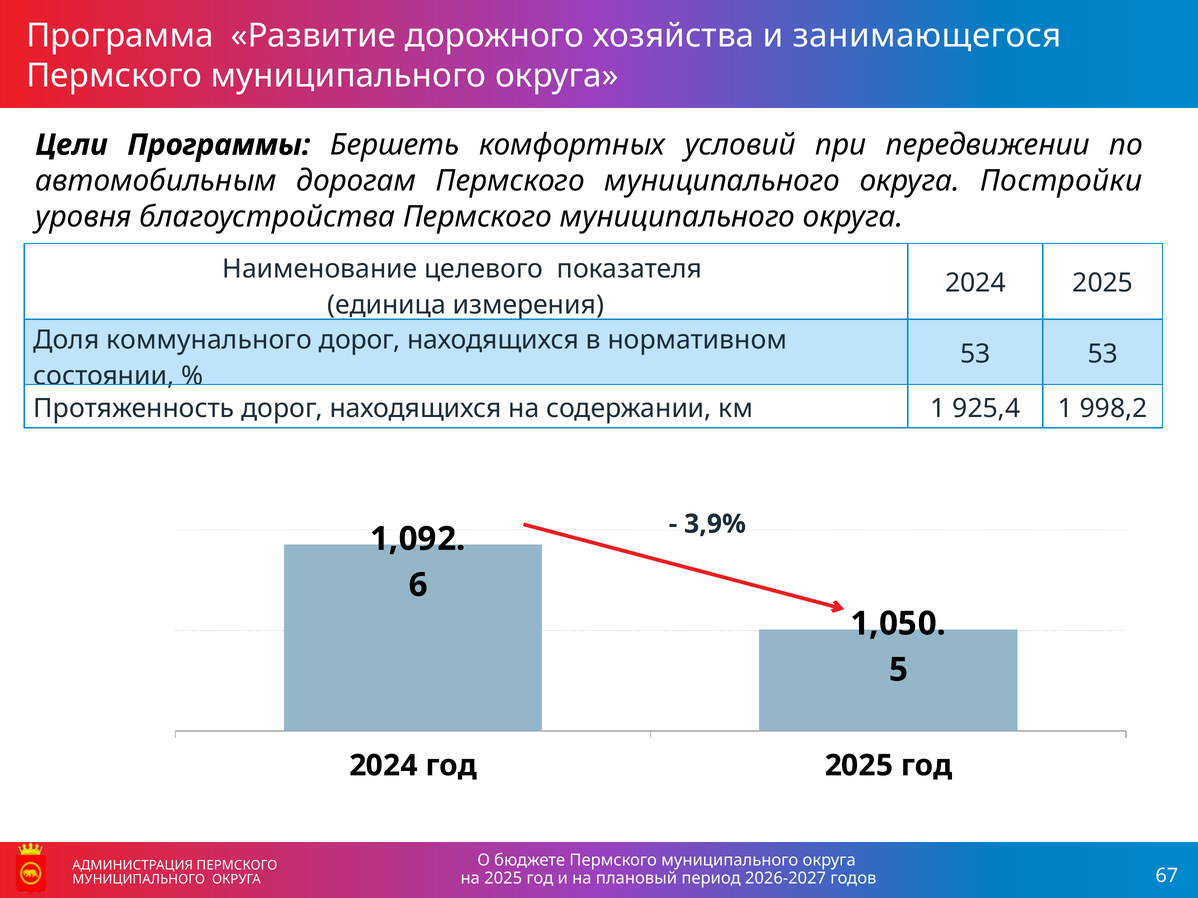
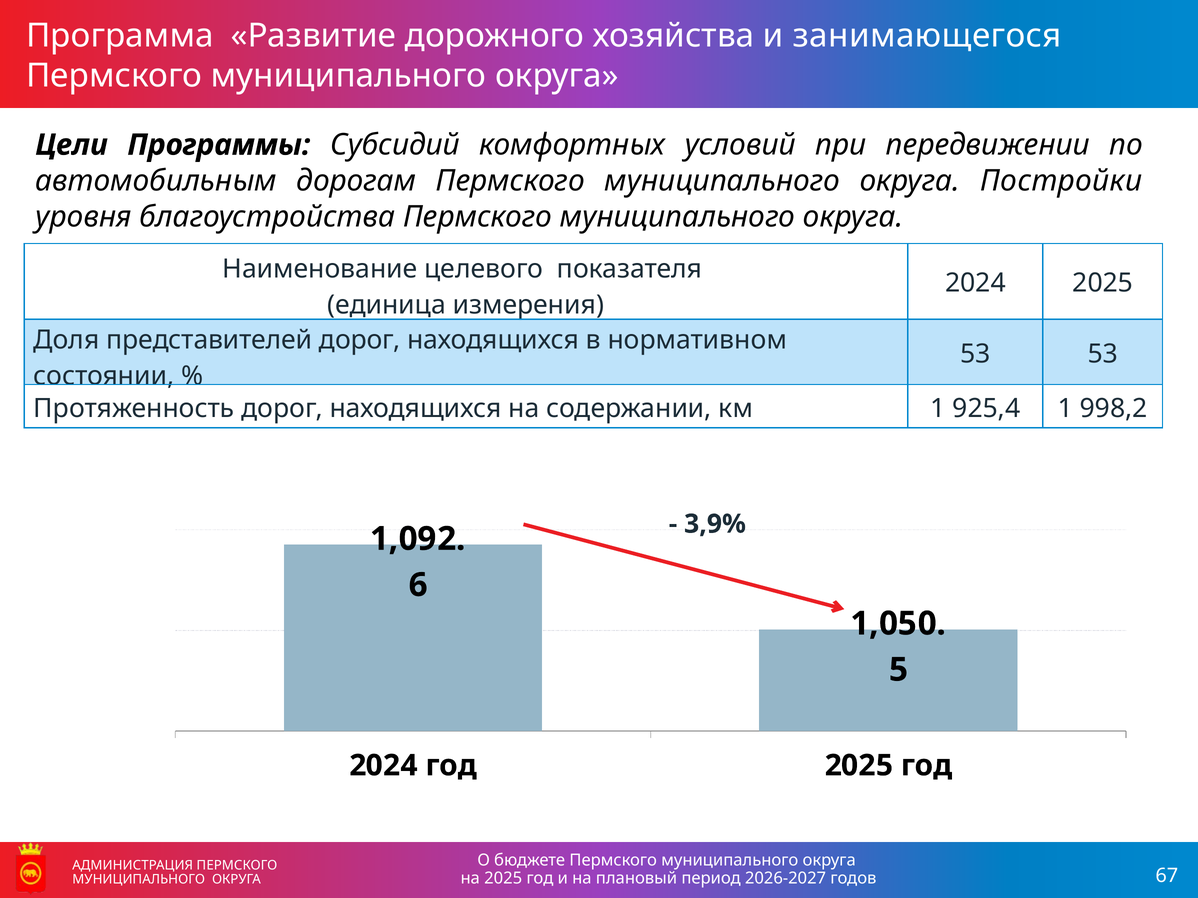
Бершеть: Бершеть -> Субсидий (395, 145)
коммунального: коммунального -> представителей (209, 340)
